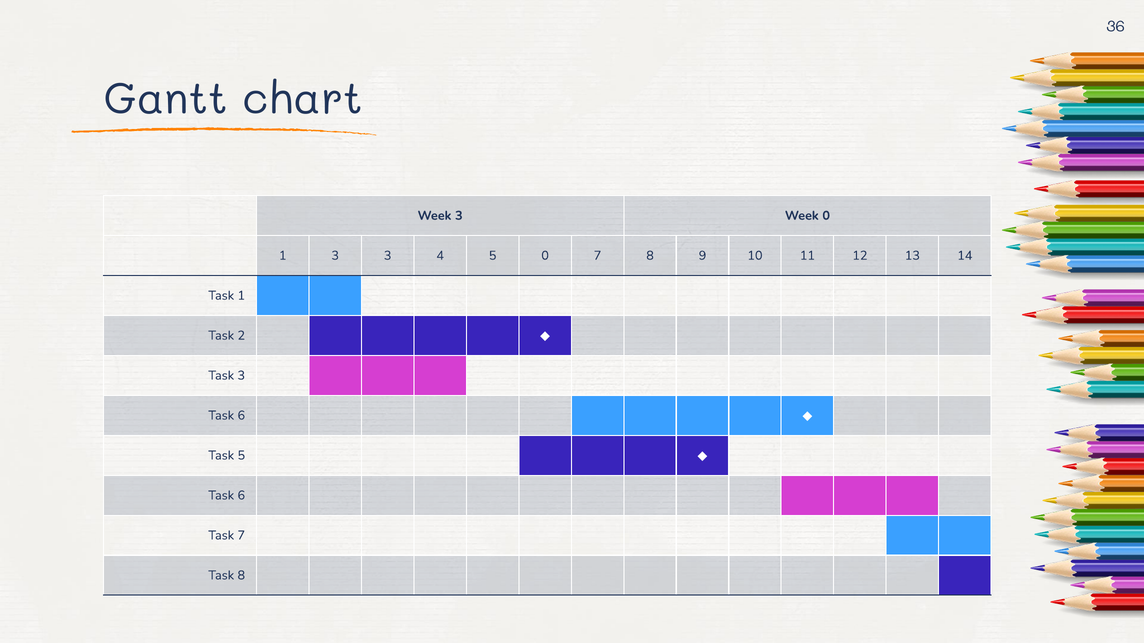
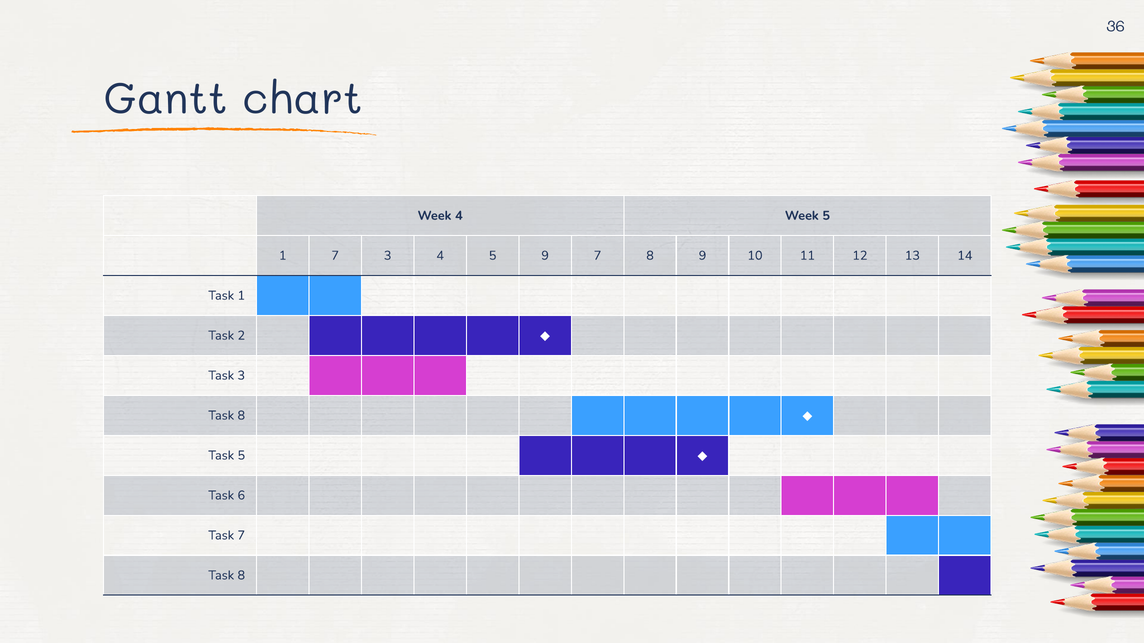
Week 3: 3 -> 4 (459, 216)
Week 0: 0 -> 5 (826, 216)
1 3: 3 -> 7 (335, 256)
5 0: 0 -> 9 (545, 256)
6: 6 -> 8 (241, 416)
